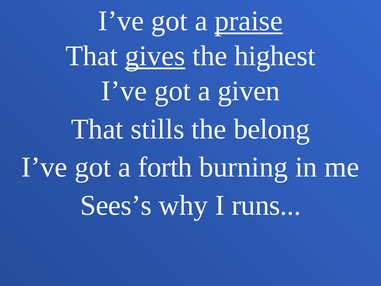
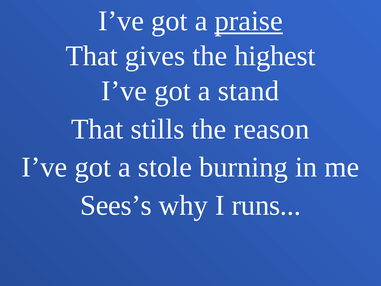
gives underline: present -> none (155, 56)
given: given -> stand (249, 91)
belong: belong -> reason (271, 129)
forth: forth -> stole (165, 167)
